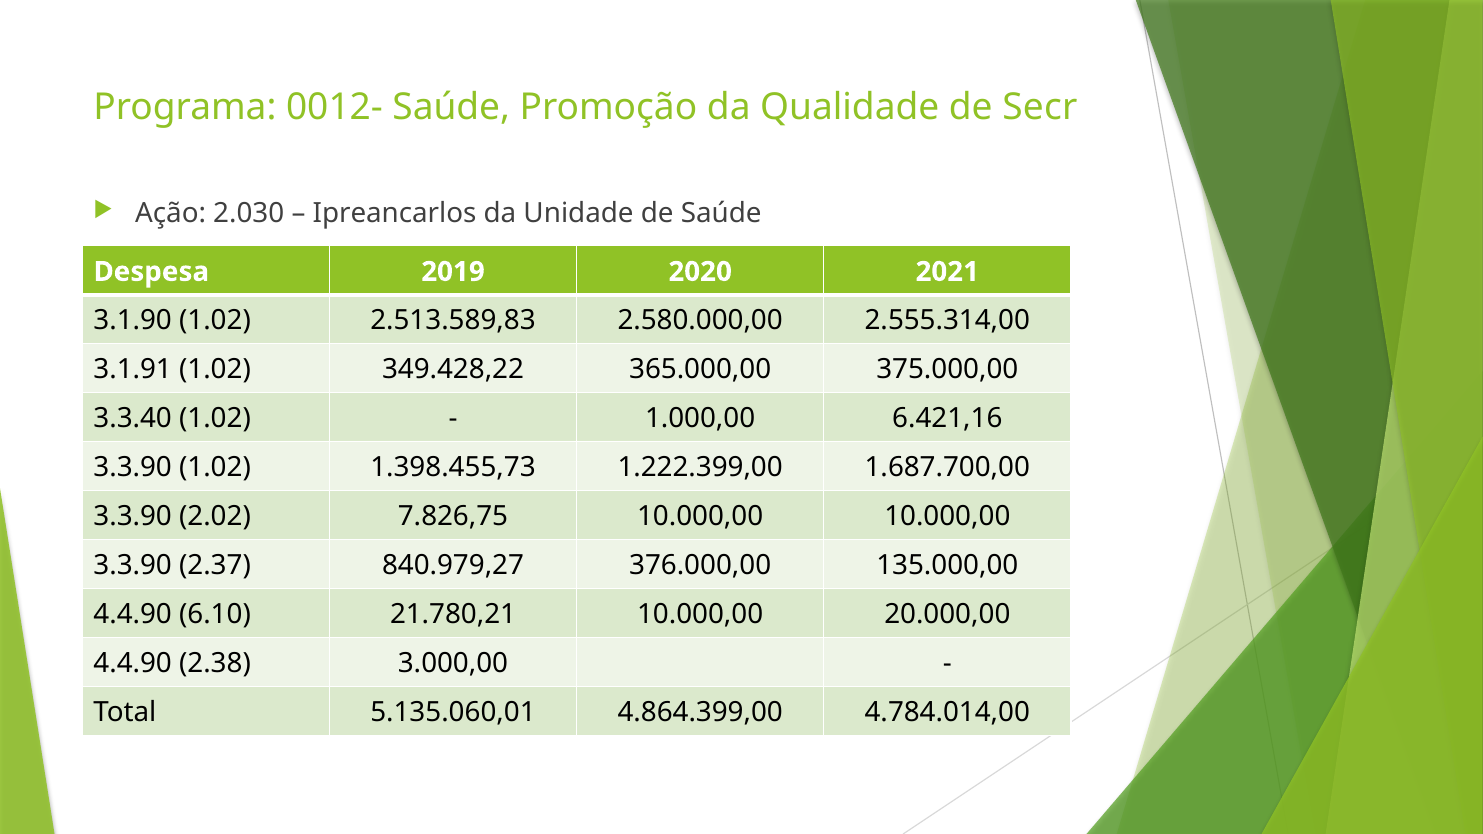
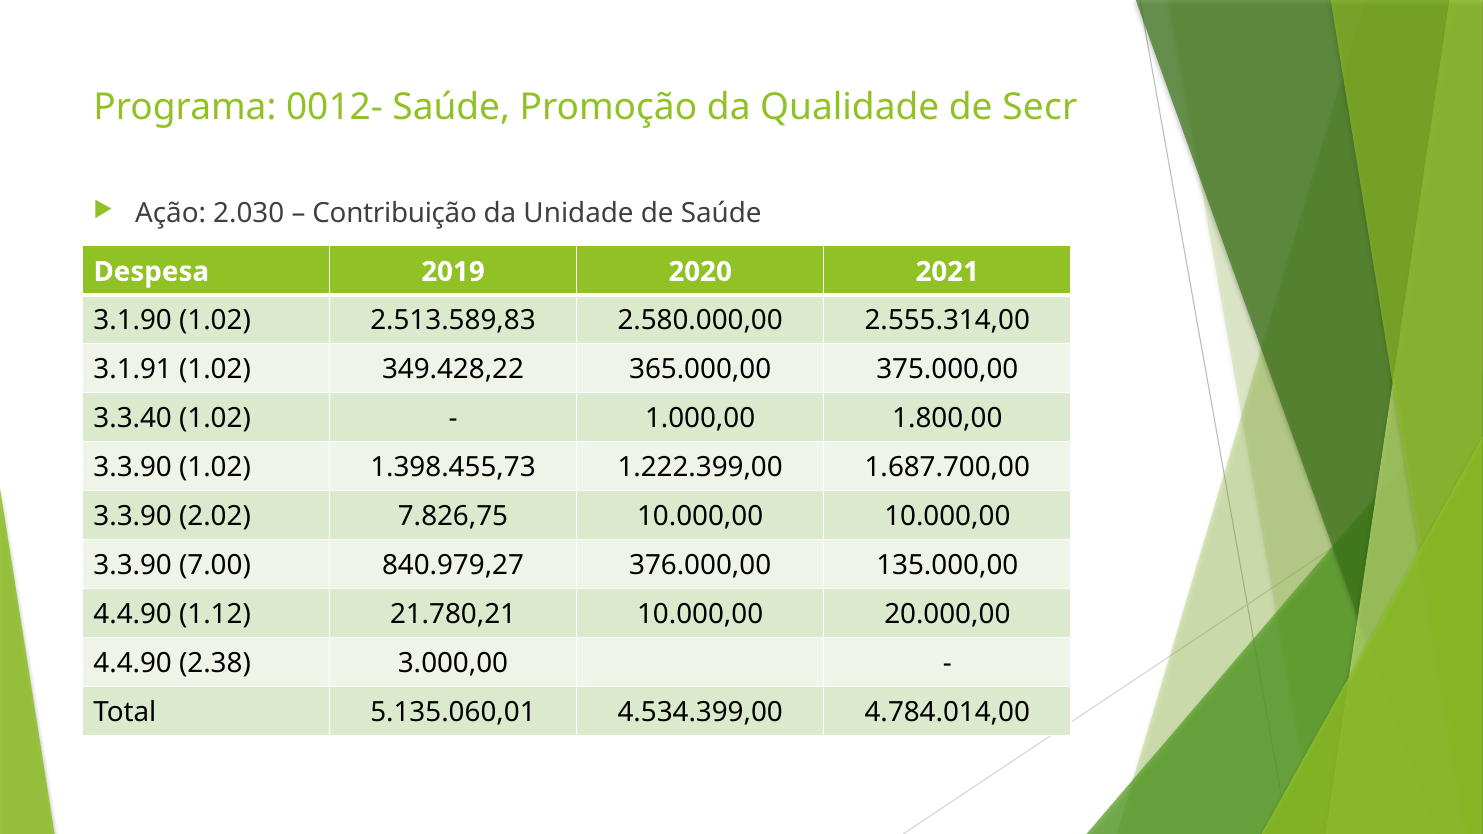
Ipreancarlos: Ipreancarlos -> Contribuição (395, 214)
6.421,16: 6.421,16 -> 1.800,00 (947, 419)
2.37: 2.37 -> 7.00 (215, 566)
6.10: 6.10 -> 1.12 (215, 615)
4.864.399,00: 4.864.399,00 -> 4.534.399,00 (700, 713)
